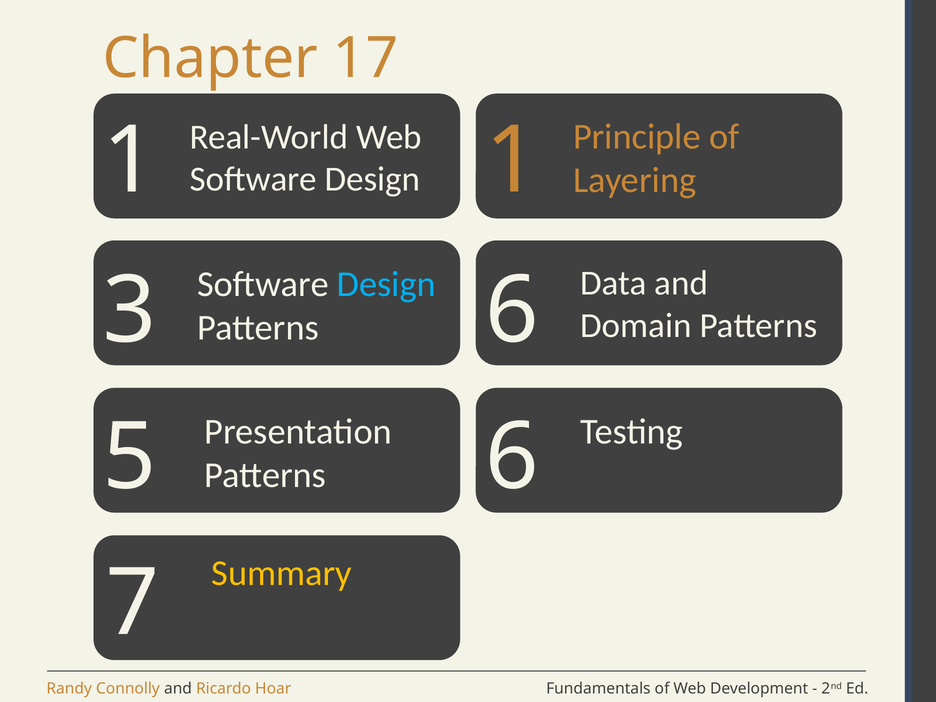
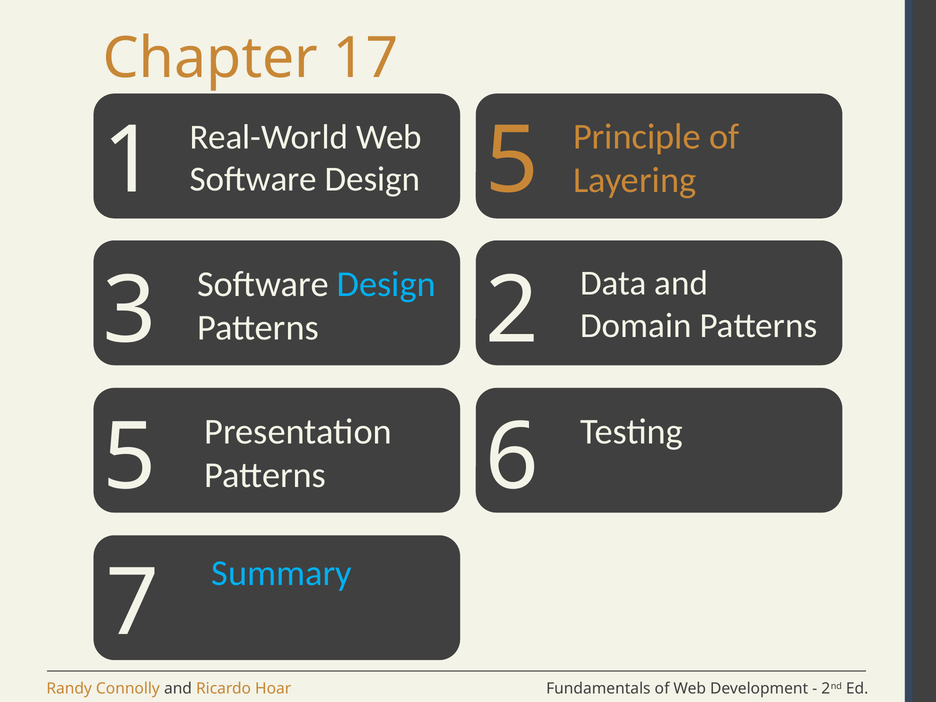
1 1: 1 -> 5 (512, 161)
3 6: 6 -> 2 (512, 311)
Summary colour: yellow -> light blue (282, 573)
